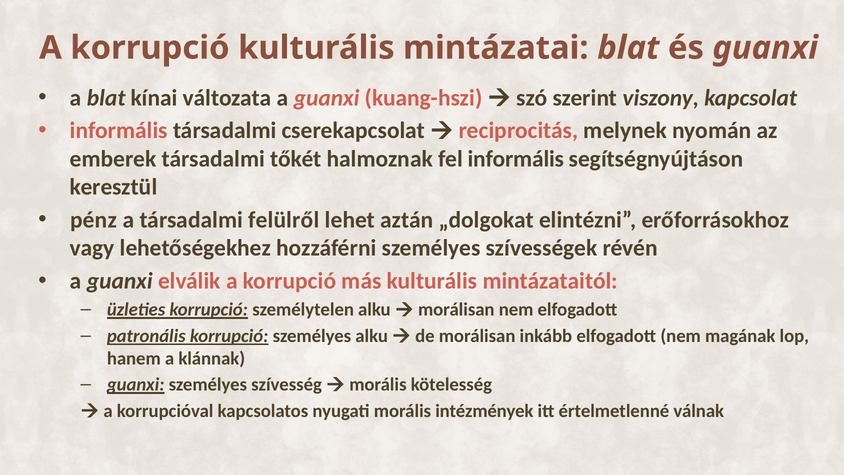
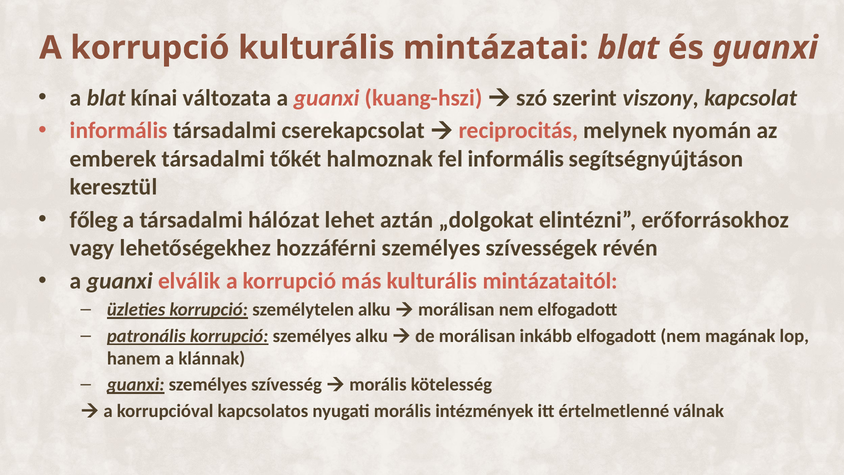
pénz: pénz -> főleg (94, 220)
felülről: felülről -> hálózat (284, 220)
